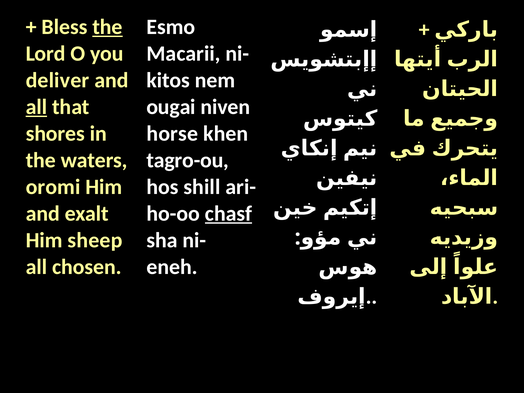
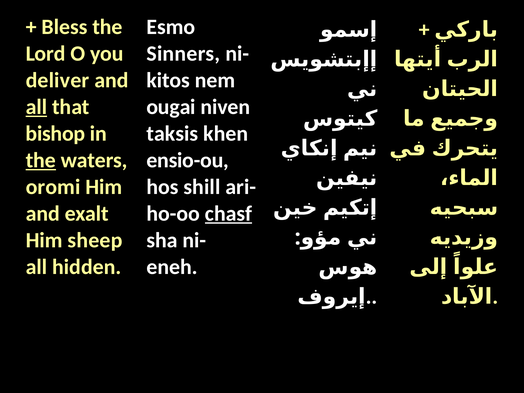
the underline: present -> none (107, 27)
Macarii: Macarii -> Sinners (183, 54)
shores: shores -> bishop (55, 134)
horse: horse -> taksis (172, 134)
the underline: none -> present (41, 160)
tagro-ou: tagro-ou -> ensio-ou (188, 160)
chosen: chosen -> hidden (87, 267)
